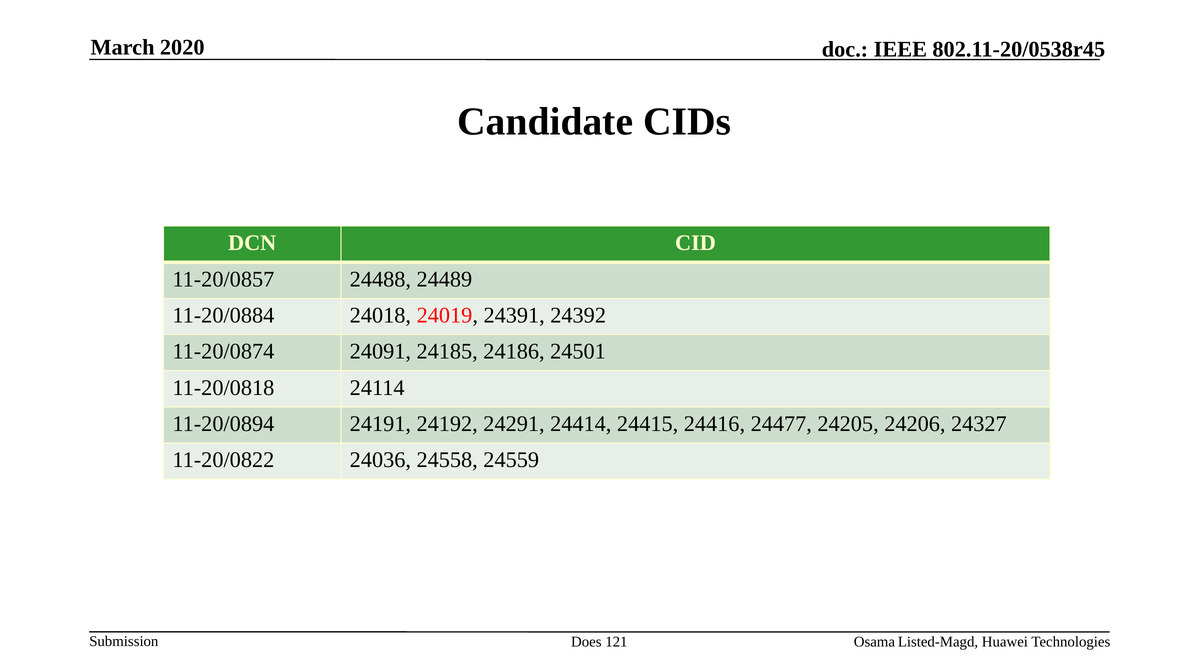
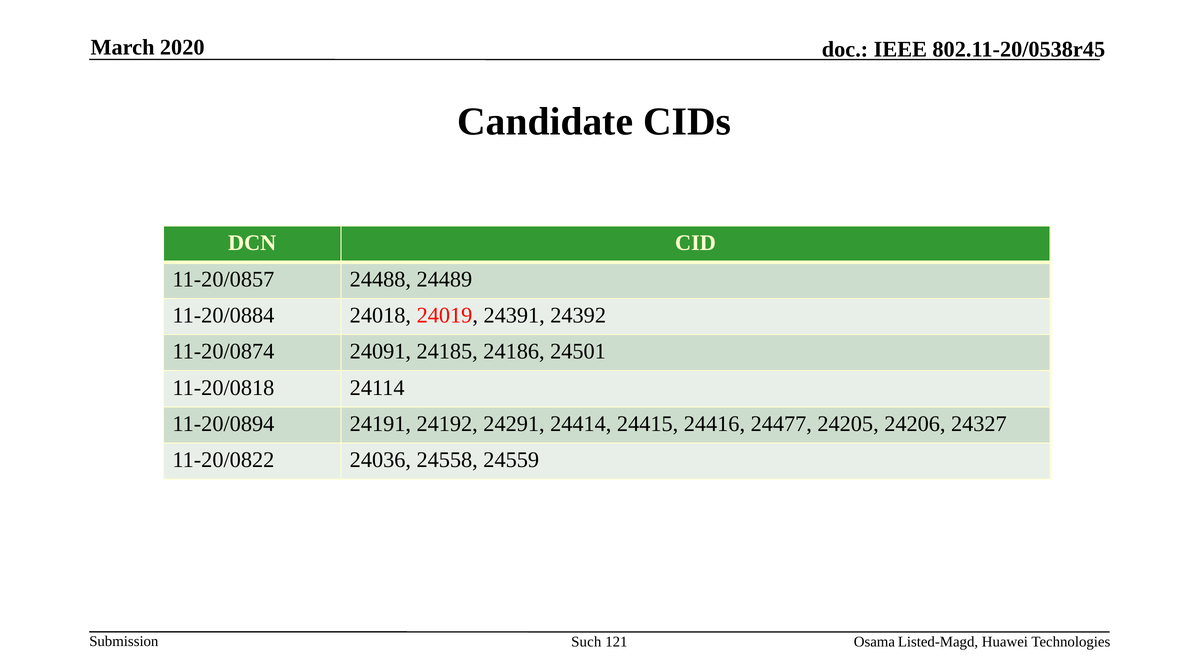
Does: Does -> Such (586, 641)
